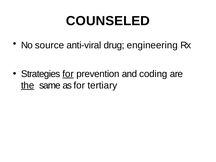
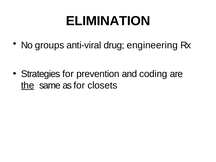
COUNSELED: COUNSELED -> ELIMINATION (108, 21)
source: source -> groups (50, 45)
for underline: present -> none (68, 74)
tertiary: tertiary -> closets (102, 85)
